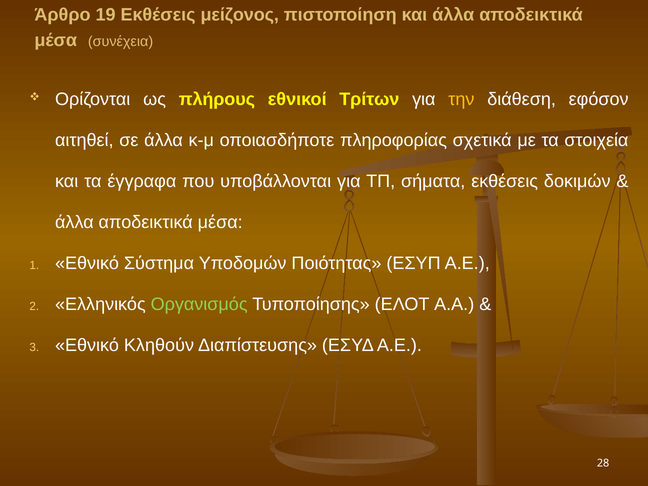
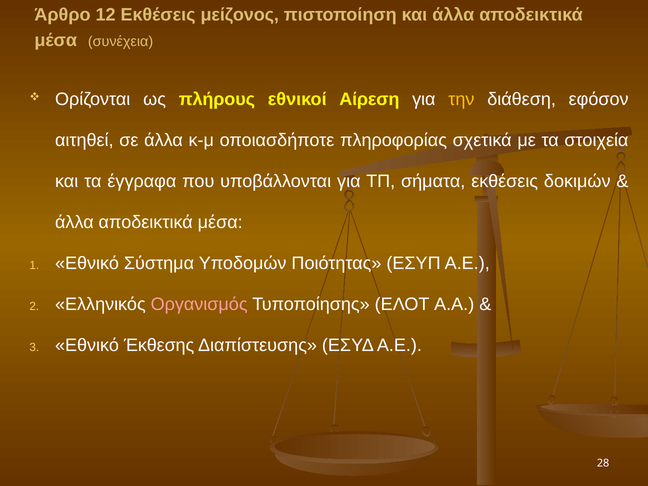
19: 19 -> 12 (106, 15)
Τρίτων: Τρίτων -> Αίρεση (369, 99)
Οργανισμός colour: light green -> pink (199, 304)
Κληθούν: Κληθούν -> Έκθεσης (159, 345)
